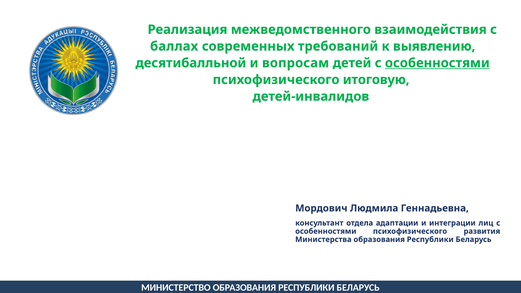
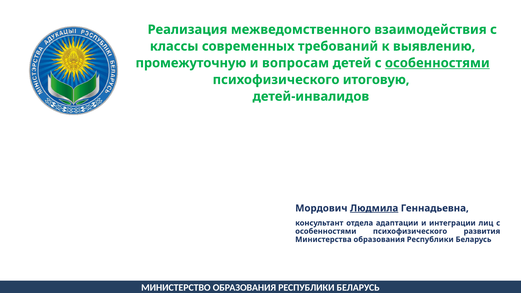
баллах: баллах -> классы (174, 46)
десятибалльной: десятибалльной -> промежуточную (191, 63)
Людмила underline: none -> present (374, 208)
